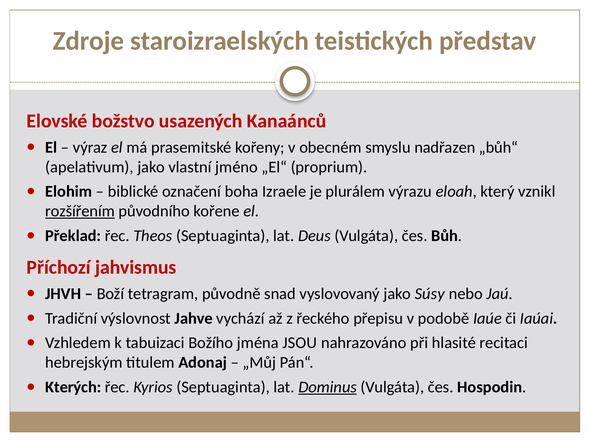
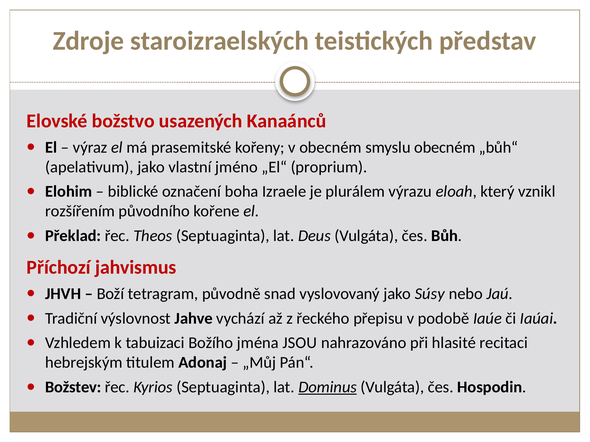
smyslu nadřazen: nadřazen -> obecném (445, 148)
rozšířením underline: present -> none (80, 211)
Kterých: Kterých -> Božstev (73, 388)
